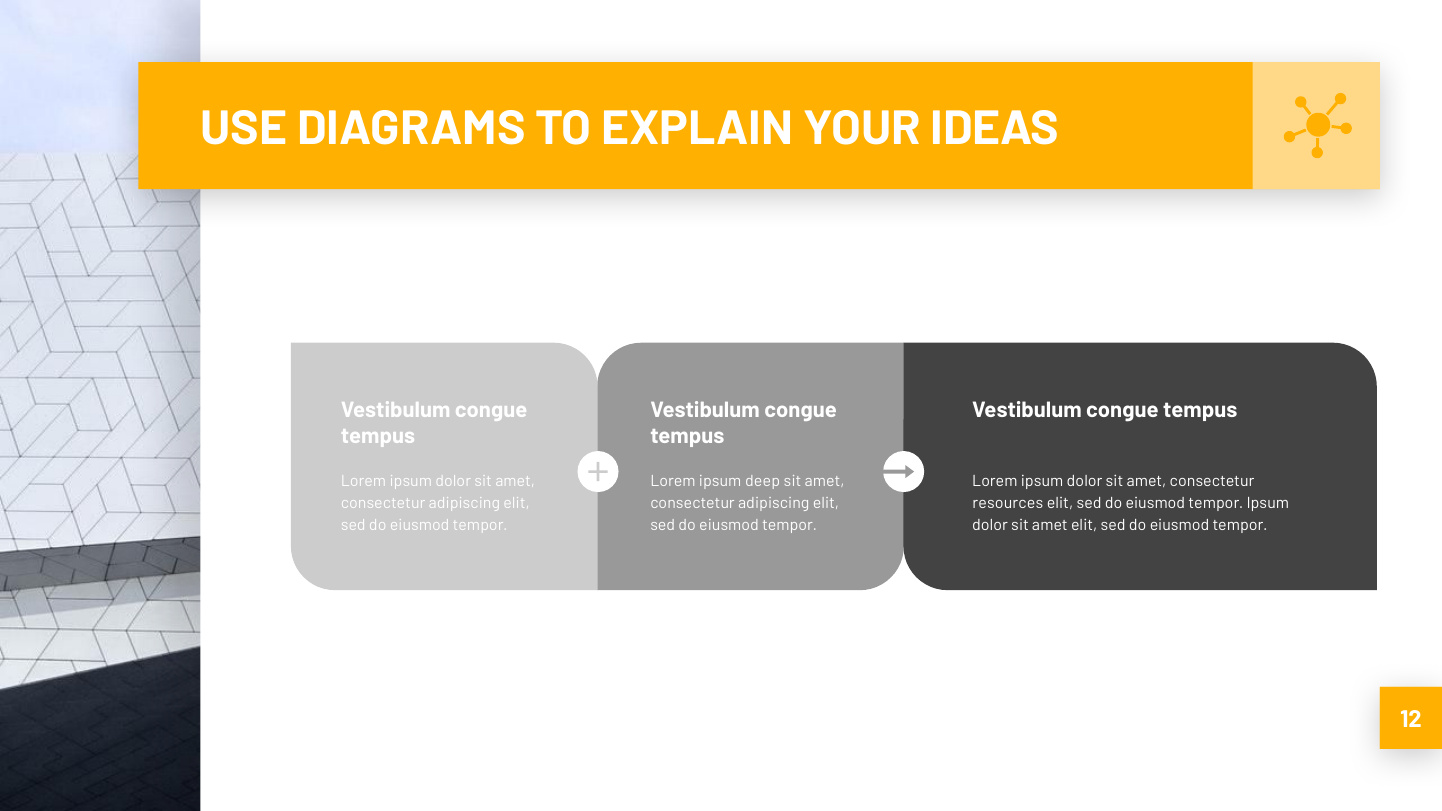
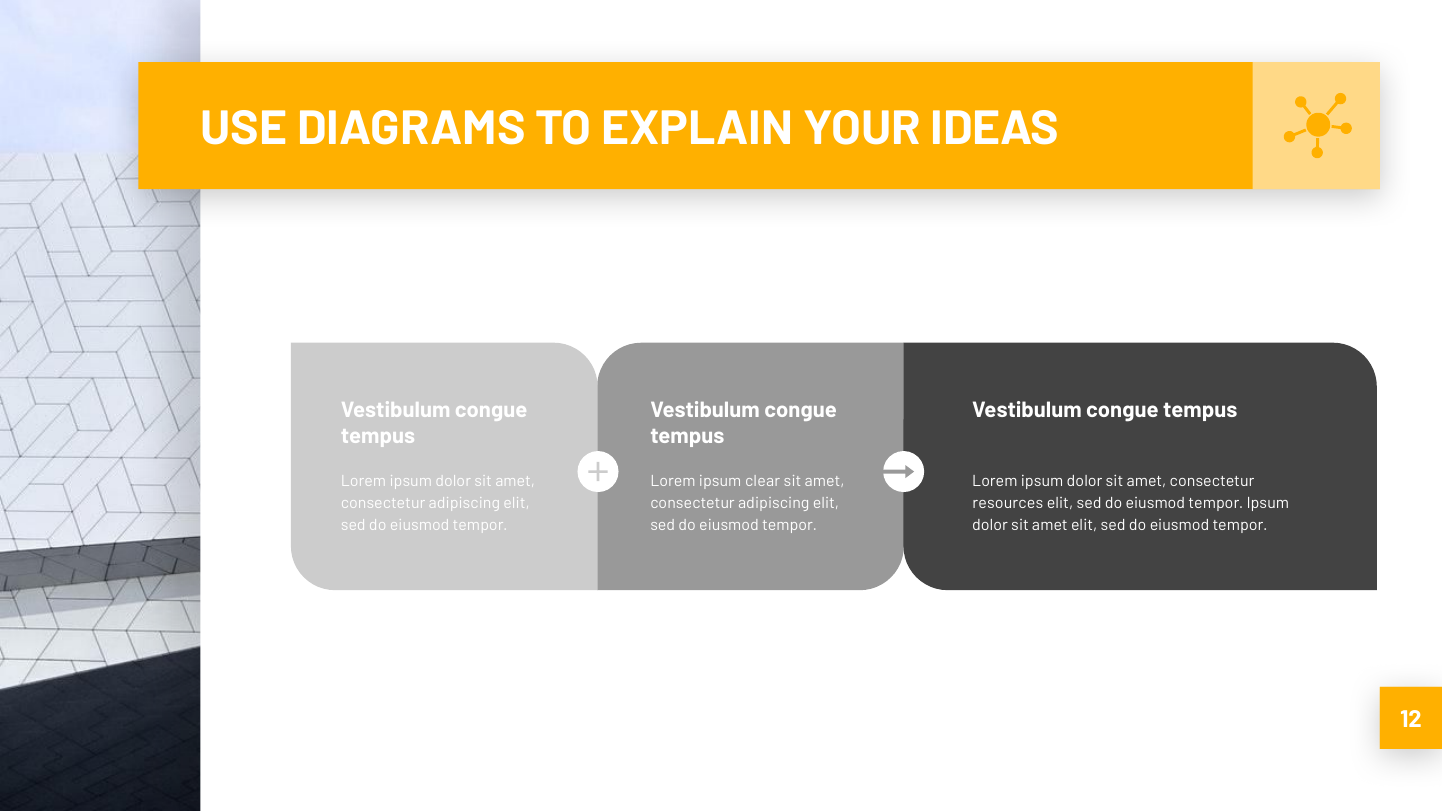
deep: deep -> clear (763, 482)
